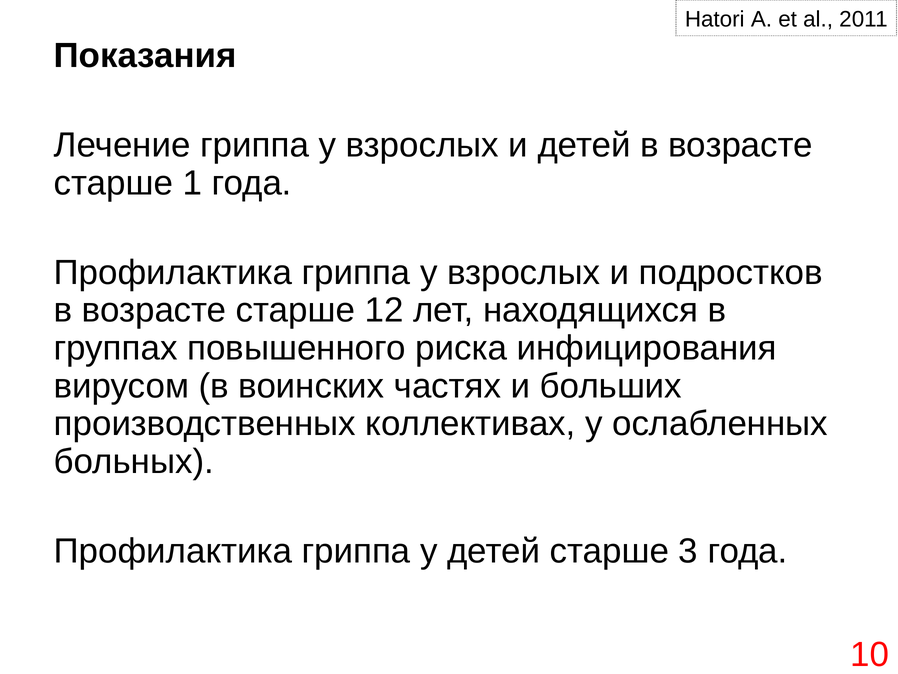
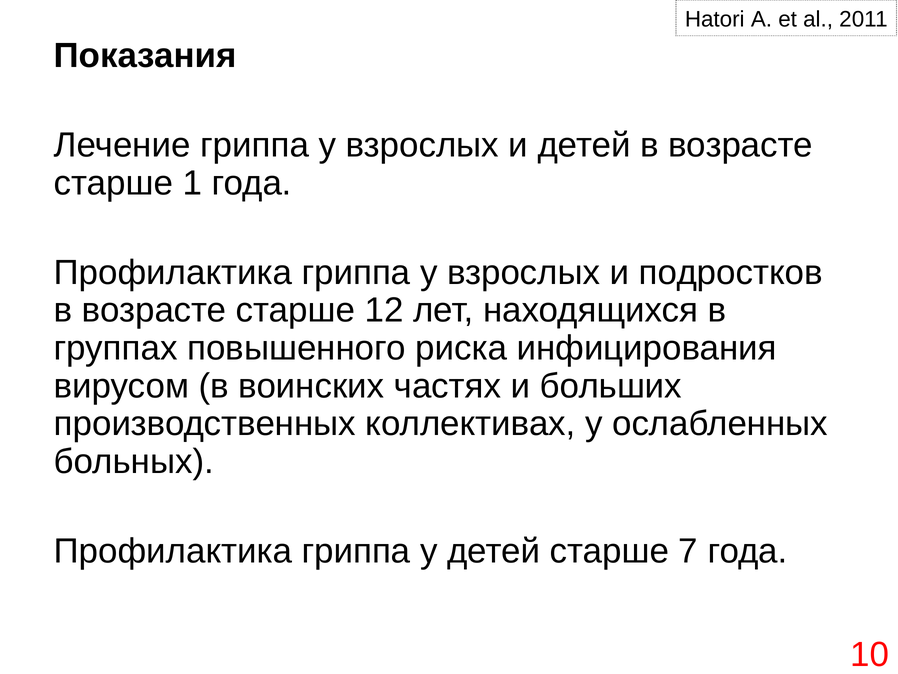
3: 3 -> 7 (688, 551)
